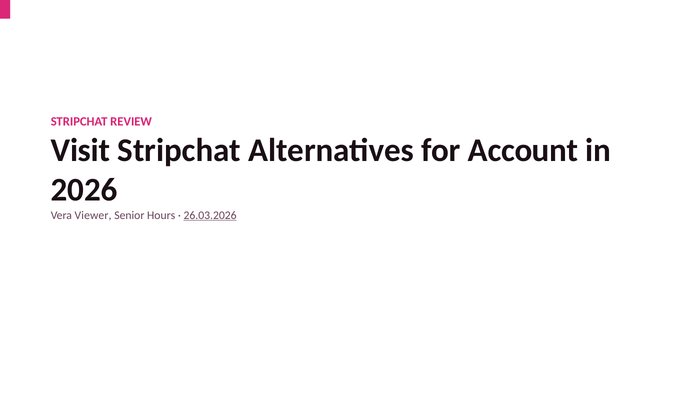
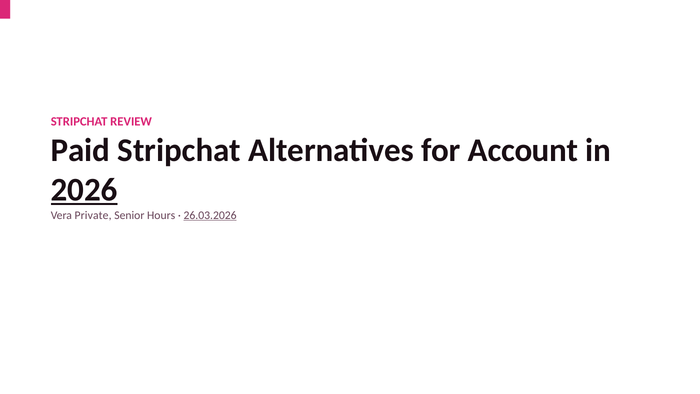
Visit: Visit -> Paid (80, 150)
2026 underline: none -> present (84, 190)
Viewer: Viewer -> Private (93, 215)
